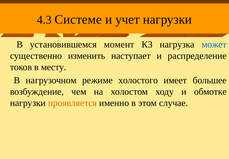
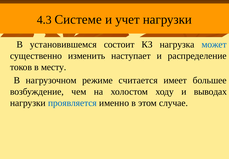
момент: момент -> состоит (119, 44)
холостого: холостого -> считается (138, 80)
обмотке: обмотке -> выводах (210, 91)
проявляется colour: orange -> blue (72, 103)
